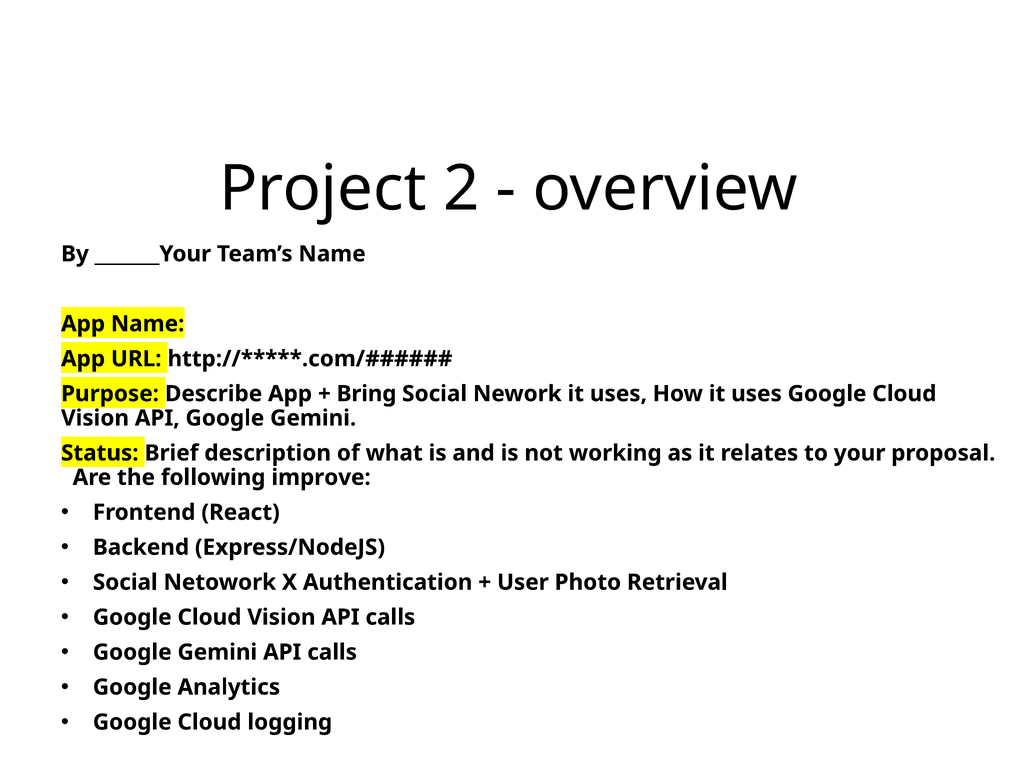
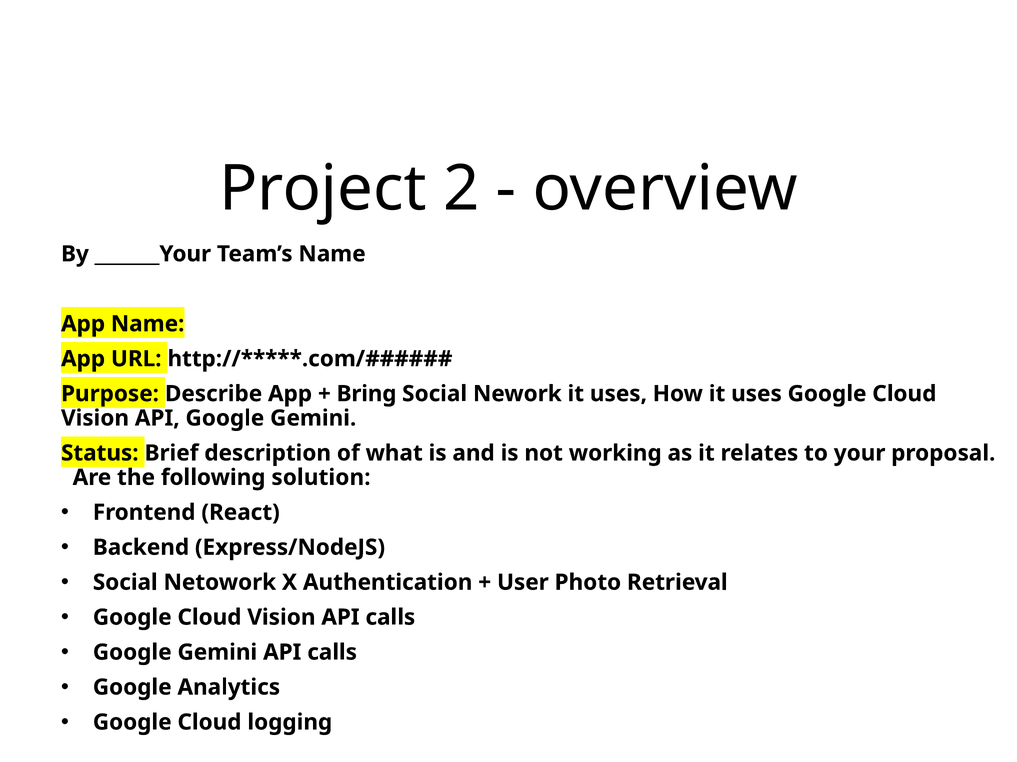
improve: improve -> solution (321, 478)
